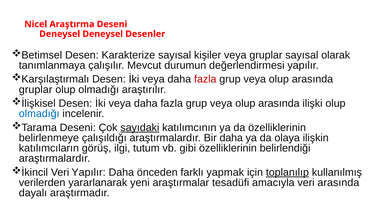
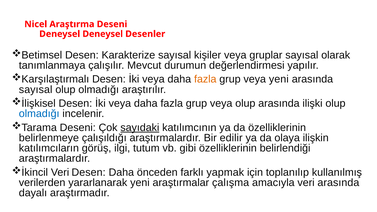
fazla colour: red -> orange (205, 79)
olup: olup -> yeni (279, 79)
gruplar: gruplar -> sayısal (36, 90)
Bir daha: daha -> edilir (231, 138)
Veri Yapılır: Yapılır -> Desen (89, 172)
toplanılıp underline: present -> none (287, 172)
tesadüfi: tesadüfi -> çalışma (231, 183)
